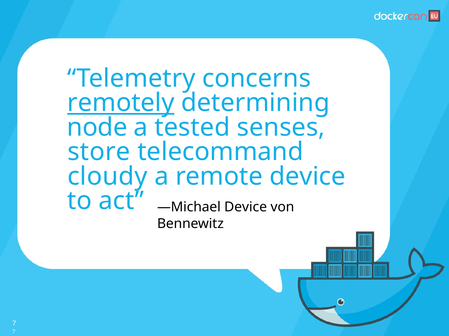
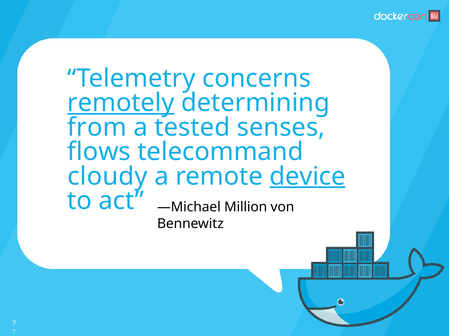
node: node -> from (97, 128)
store: store -> flows (99, 152)
device underline: none -> present (308, 177)
—Michael Device: Device -> Million (246, 208)
